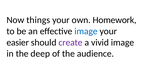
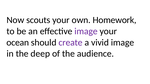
things: things -> scouts (38, 20)
image colour: blue -> purple (86, 31)
easier: easier -> ocean (18, 43)
